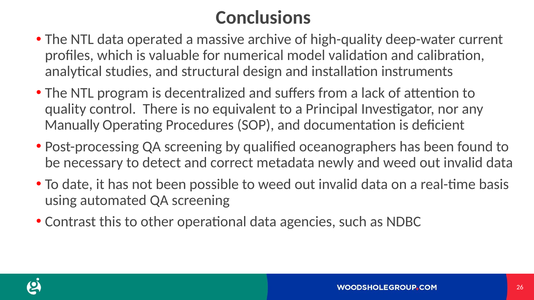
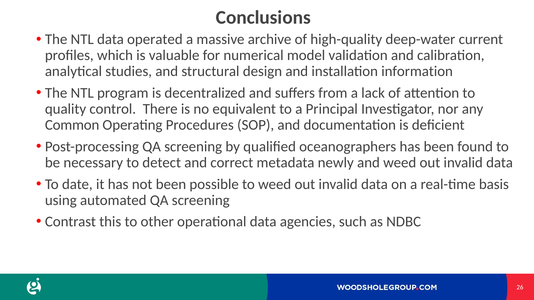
instruments: instruments -> information (417, 72)
Manually: Manually -> Common (72, 125)
